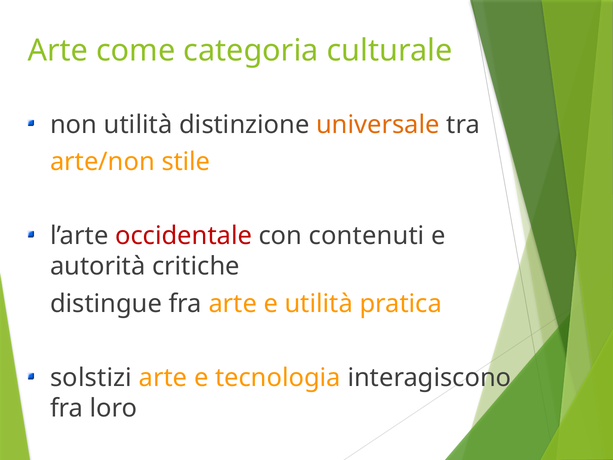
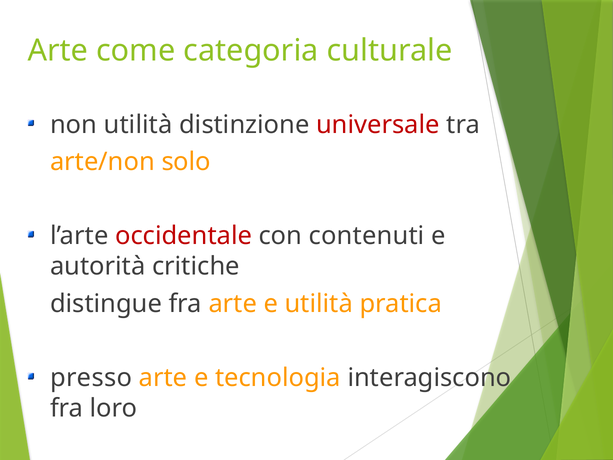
universale colour: orange -> red (378, 125)
stile: stile -> solo (186, 162)
solstizi: solstizi -> presso (91, 378)
